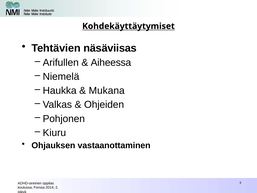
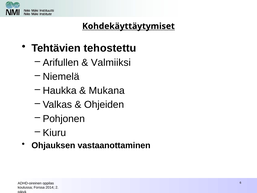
näsäviisas: näsäviisas -> tehostettu (110, 48)
Aiheessa: Aiheessa -> Valmiiksi (111, 63)
